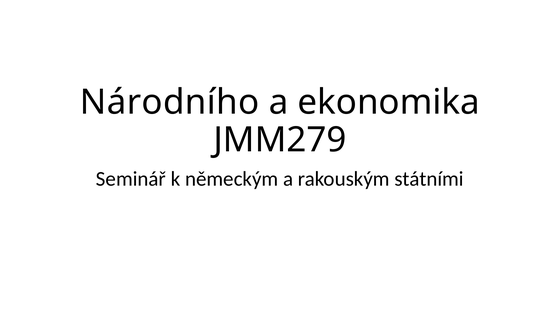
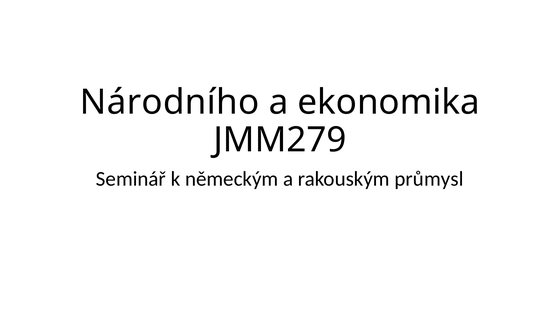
státními: státními -> průmysl (429, 179)
